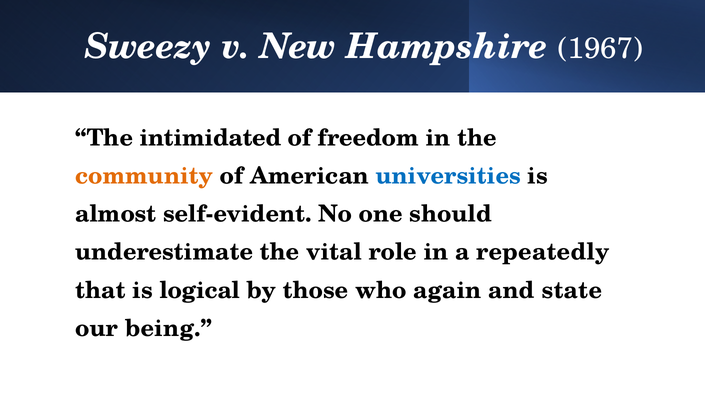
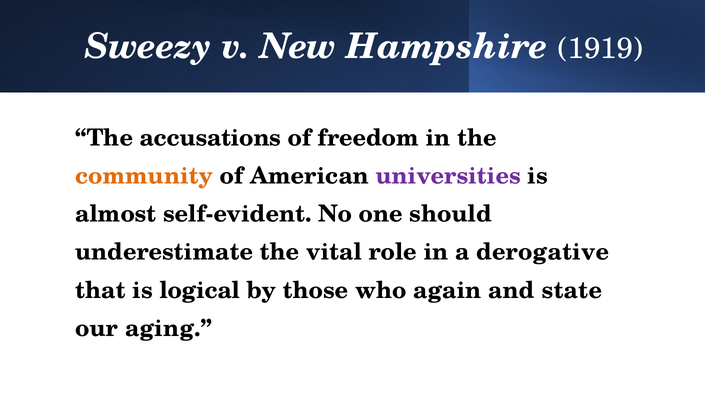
1967: 1967 -> 1919 (600, 49)
intimidated: intimidated -> accusations (210, 138)
universities colour: blue -> purple (448, 176)
repeatedly: repeatedly -> derogative (543, 252)
being: being -> aging (169, 328)
